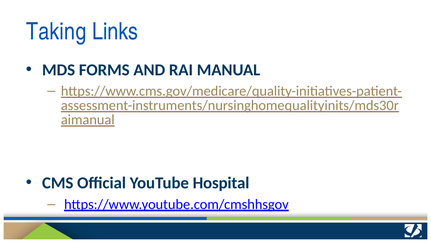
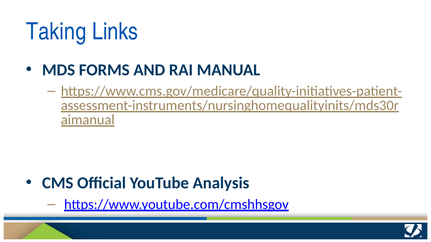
Hospital: Hospital -> Analysis (221, 183)
